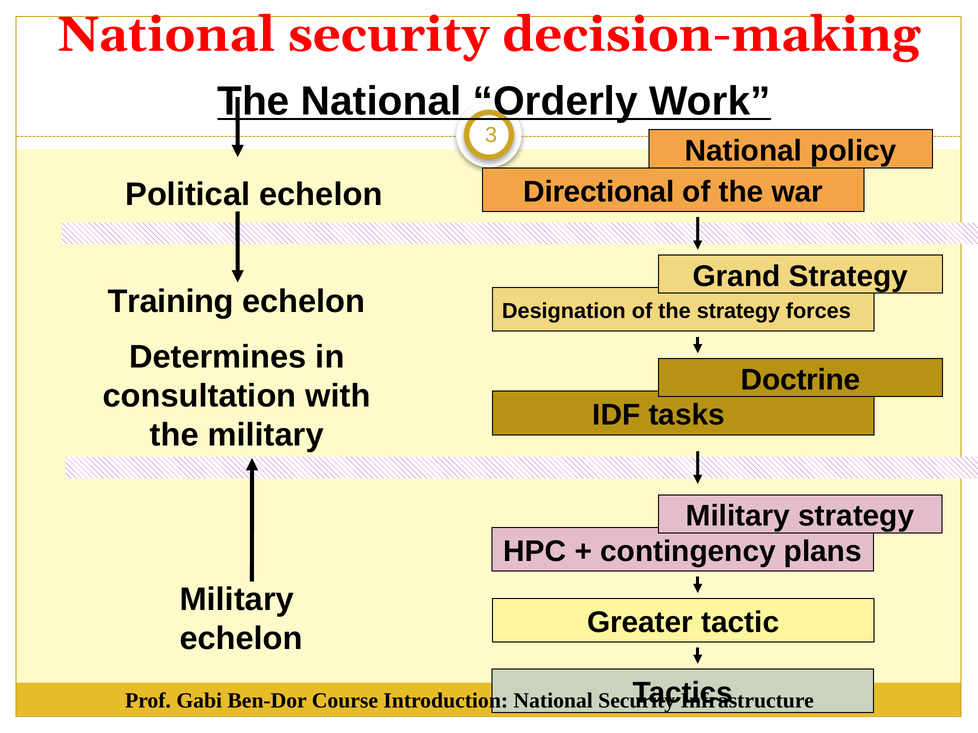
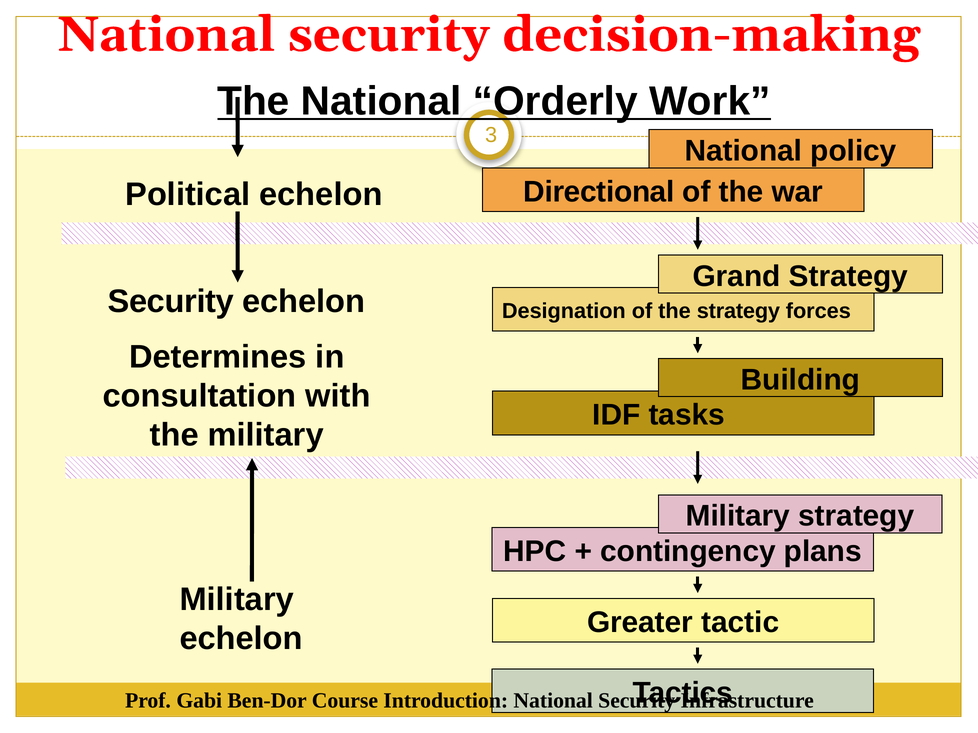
Training: Training -> Security (171, 302)
Doctrine: Doctrine -> Building (800, 380)
